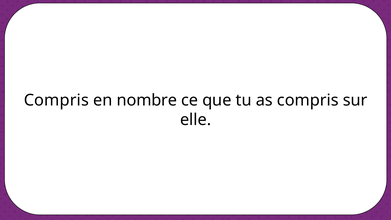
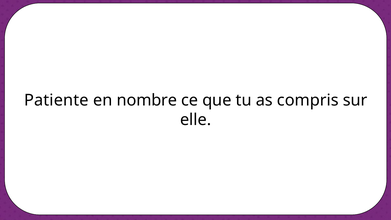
Compris: Compris -> Patiente (56, 100)
